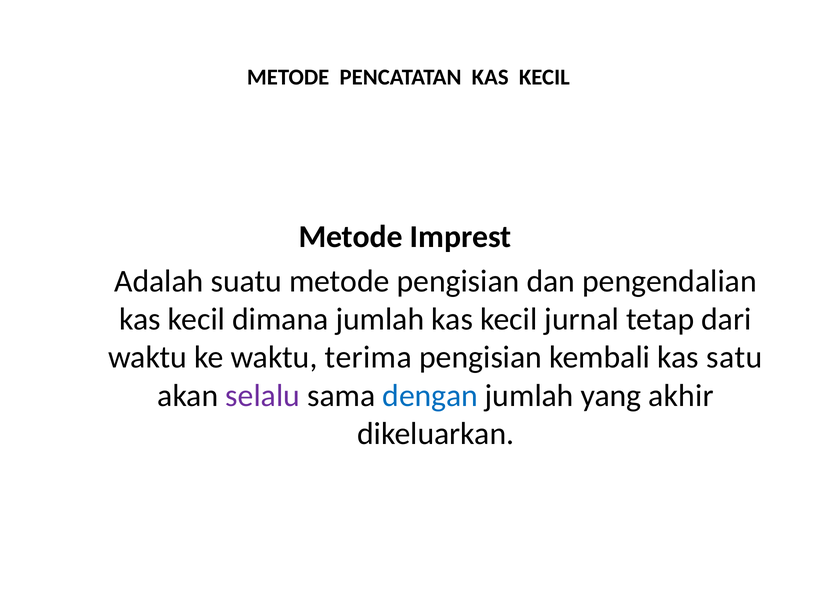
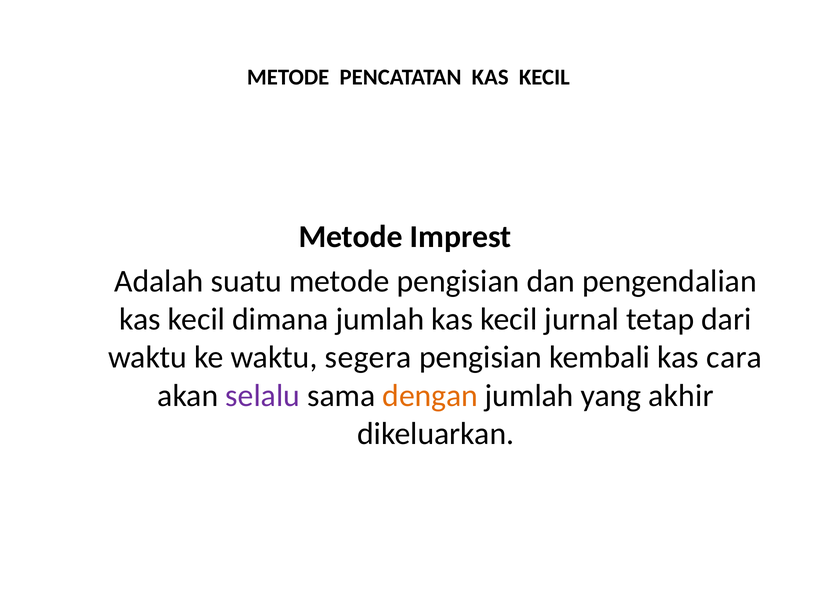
terima: terima -> segera (368, 357)
satu: satu -> cara (734, 357)
dengan colour: blue -> orange (430, 395)
